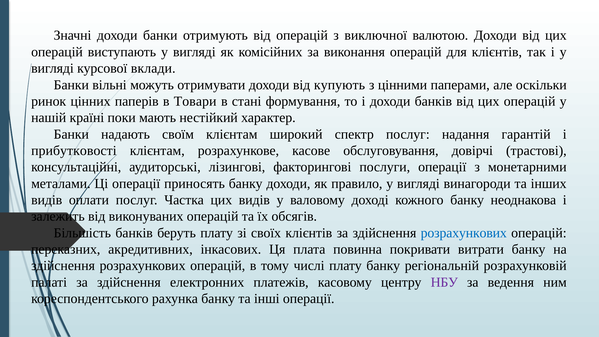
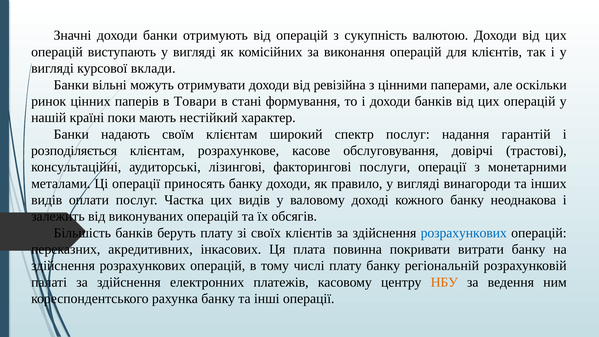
виключної: виключної -> сукупність (376, 35)
купують: купують -> ревізійна (340, 85)
прибутковості: прибутковості -> розподіляється (74, 151)
НБУ colour: purple -> orange (444, 282)
